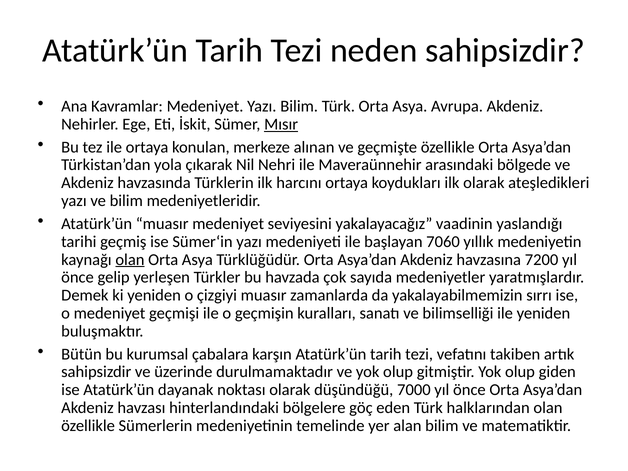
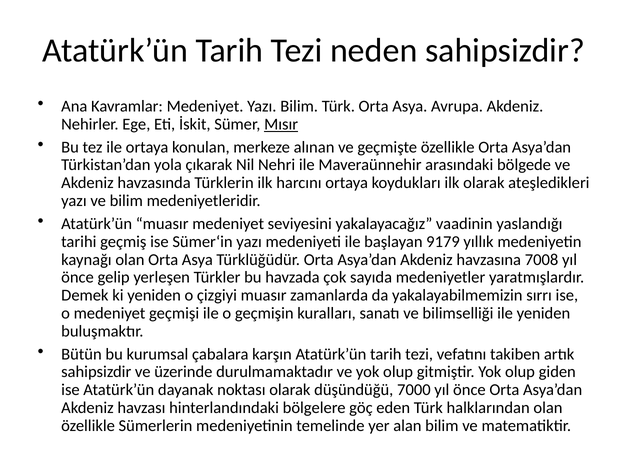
7060: 7060 -> 9179 (443, 242)
olan underline: present -> none (130, 260)
7200: 7200 -> 7008 (542, 260)
